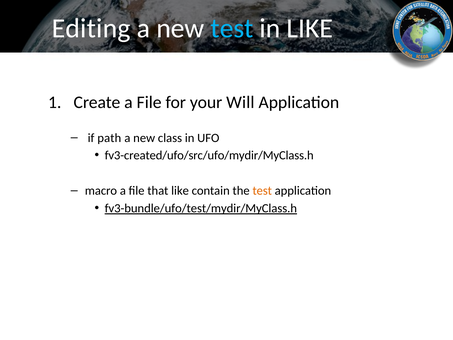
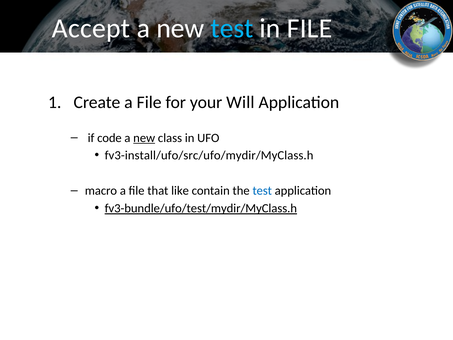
Editing: Editing -> Accept (91, 28)
in LIKE: LIKE -> FILE (310, 28)
path: path -> code (109, 138)
new underline: none -> present (144, 138)
fv3-created/ufo/src/ufo/mydir/MyClass.h: fv3-created/ufo/src/ufo/mydir/MyClass.h -> fv3-install/ufo/src/ufo/mydir/MyClass.h (209, 155)
test colour: orange -> blue (262, 191)
